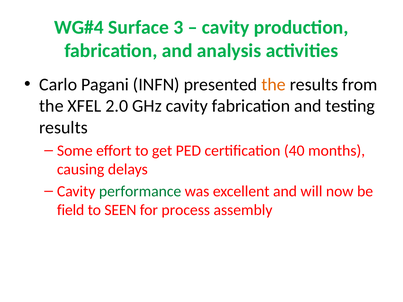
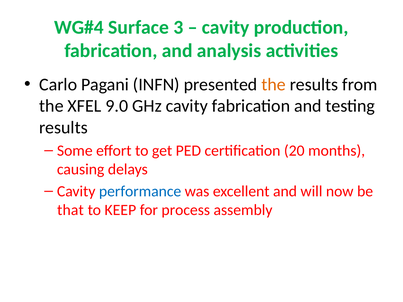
2.0: 2.0 -> 9.0 (117, 106)
40: 40 -> 20 (294, 151)
performance colour: green -> blue (140, 191)
field: field -> that (70, 210)
SEEN: SEEN -> KEEP (120, 210)
